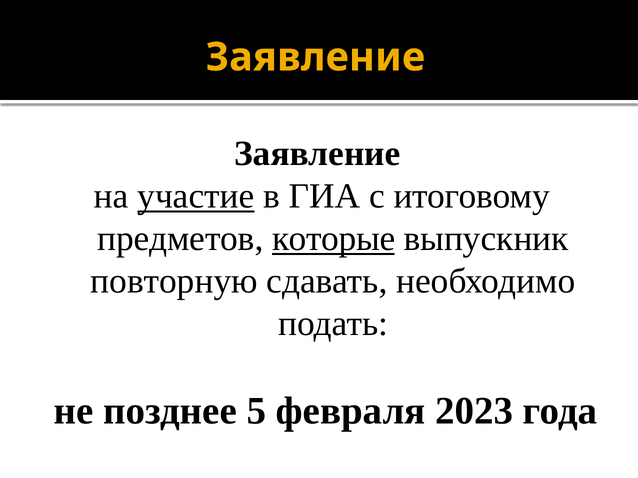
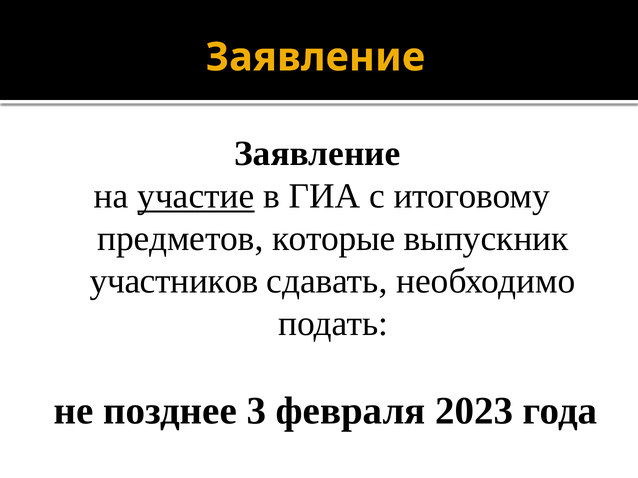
которые underline: present -> none (334, 239)
повторную: повторную -> участников (174, 281)
5: 5 -> 3 (256, 411)
